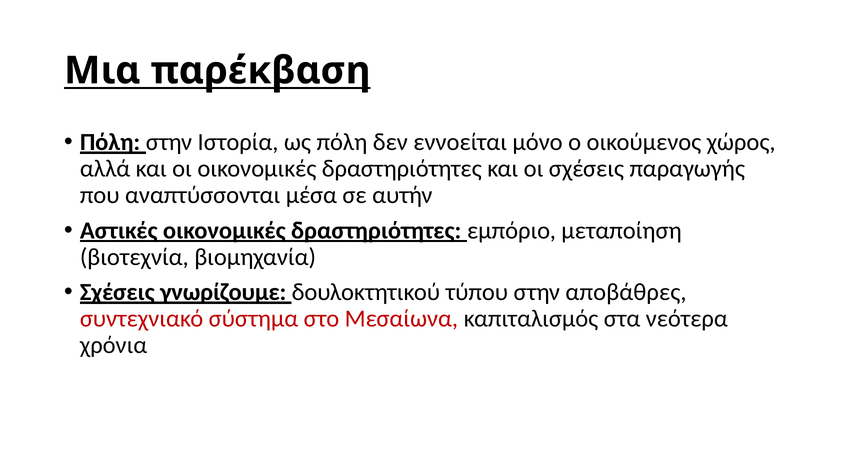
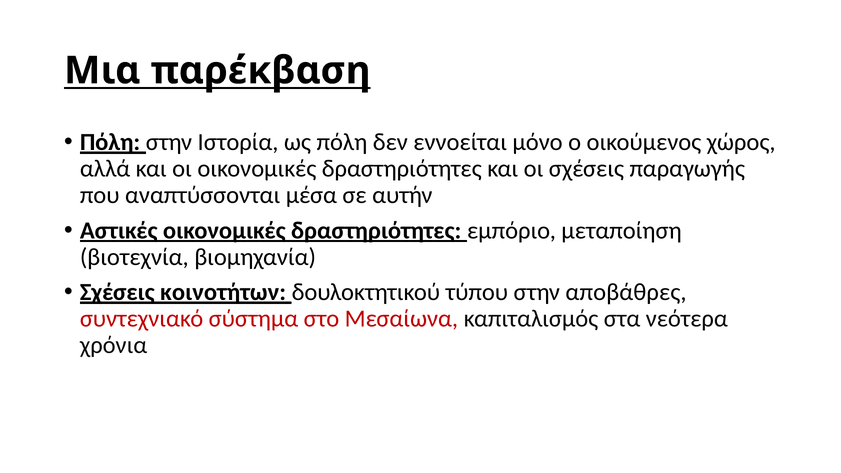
γνωρίζουμε: γνωρίζουμε -> κοινοτήτων (223, 292)
